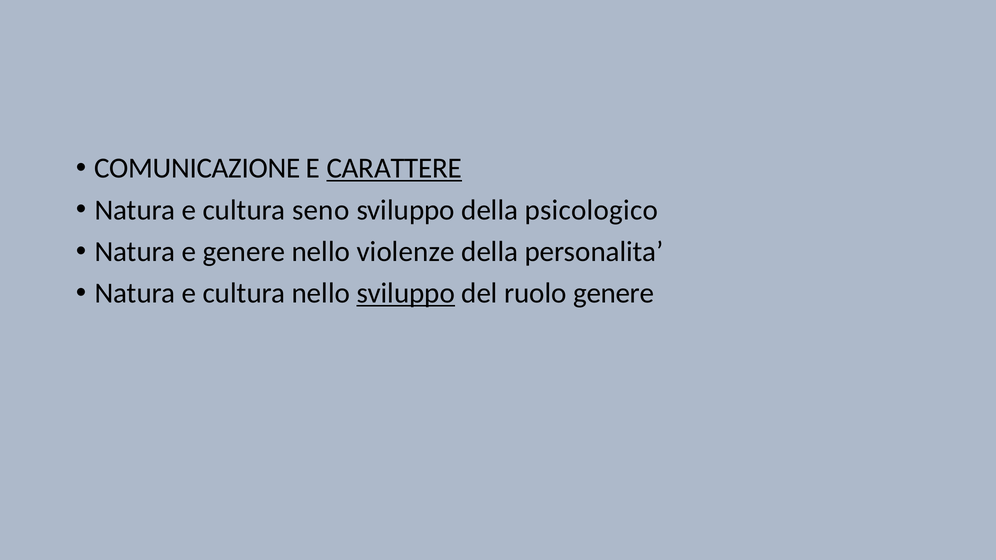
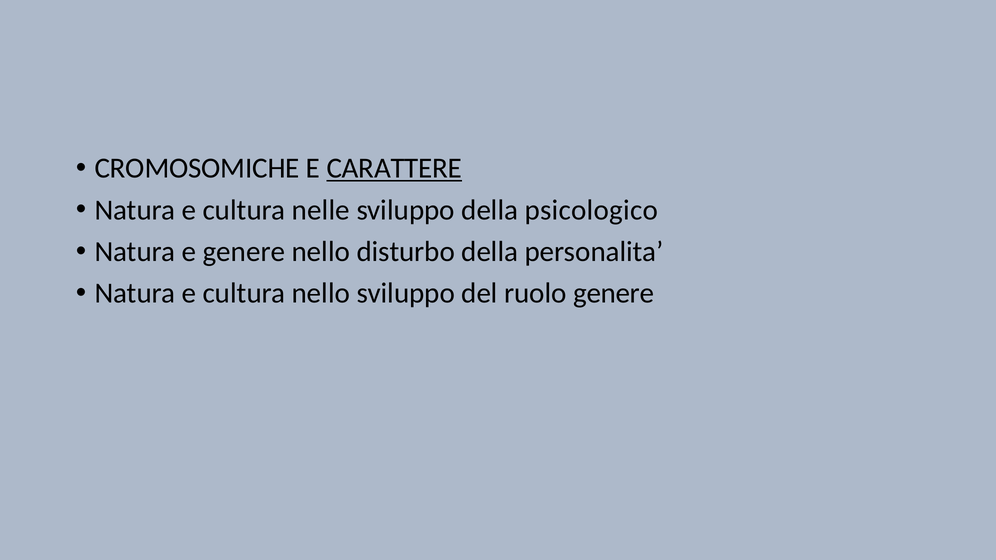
COMUNICAZIONE: COMUNICAZIONE -> CROMOSOMICHE (197, 168)
seno: seno -> nelle (321, 210)
violenze: violenze -> disturbo (406, 252)
sviluppo underline: present -> none (406, 293)
